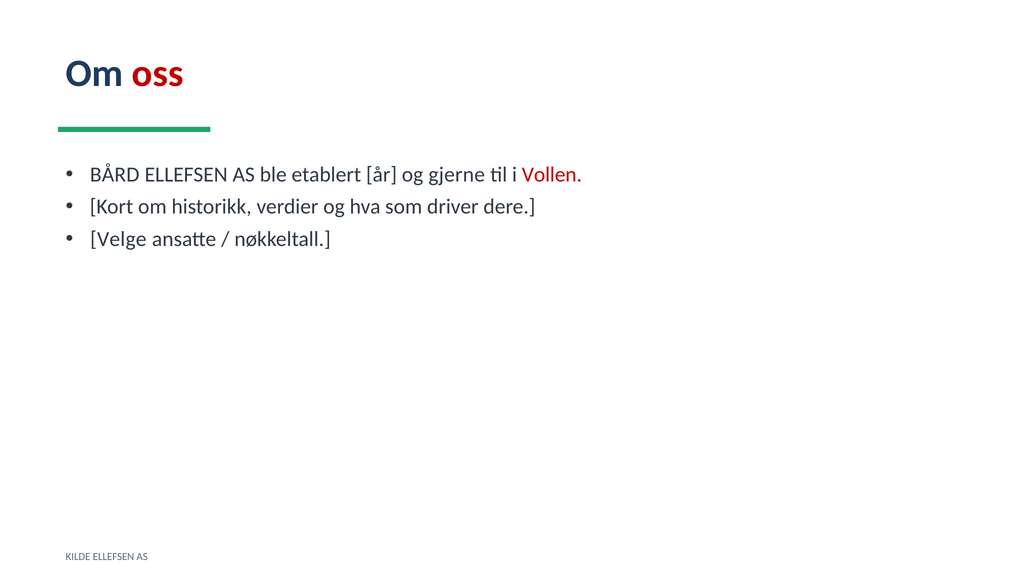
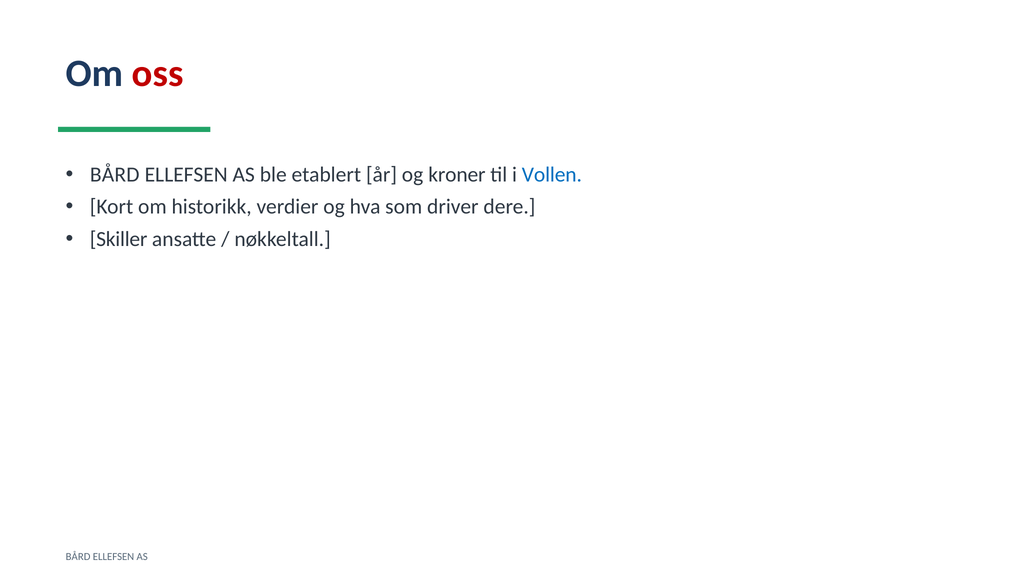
gjerne: gjerne -> kroner (457, 175)
Vollen colour: red -> blue (552, 175)
Velge: Velge -> Skiller (119, 239)
KILDE: KILDE -> BÅRD (78, 557)
